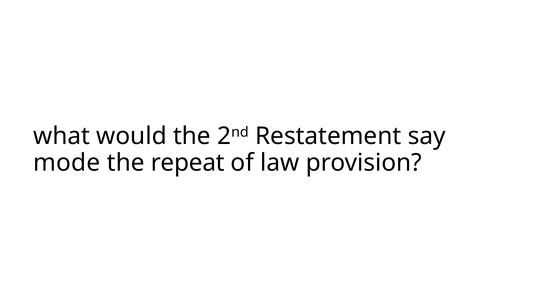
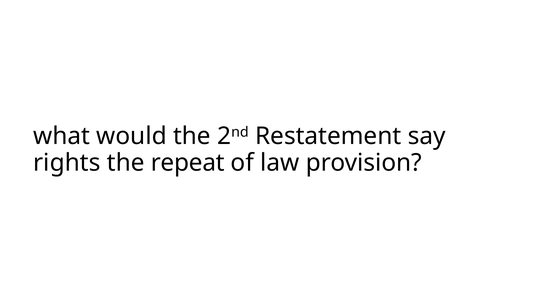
mode: mode -> rights (67, 163)
